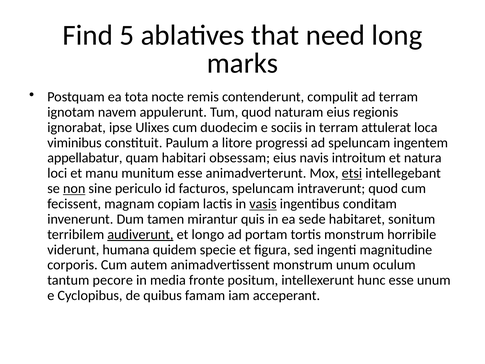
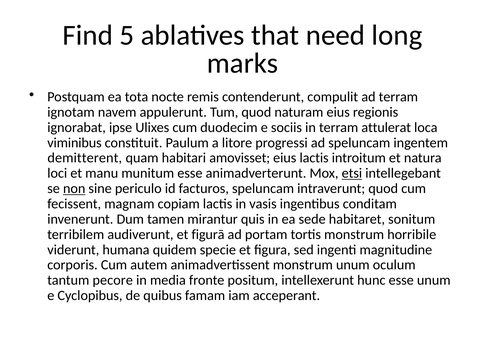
appellabatur: appellabatur -> demitterent (85, 158)
obsessam: obsessam -> amovisset (240, 158)
eius navis: navis -> lactis (314, 158)
vasis underline: present -> none (263, 204)
audiverunt underline: present -> none (140, 234)
longo: longo -> figurā (208, 234)
